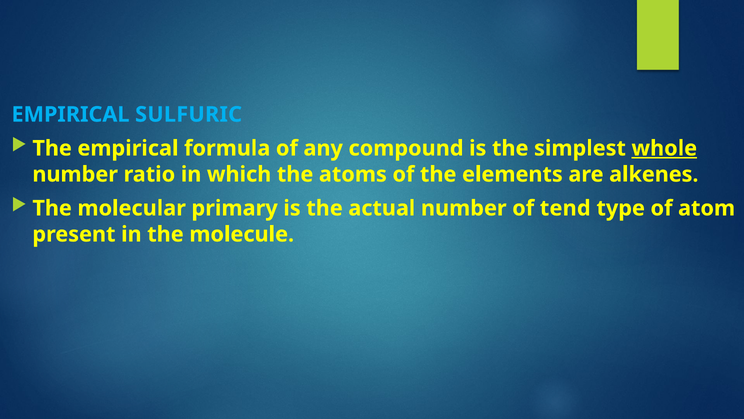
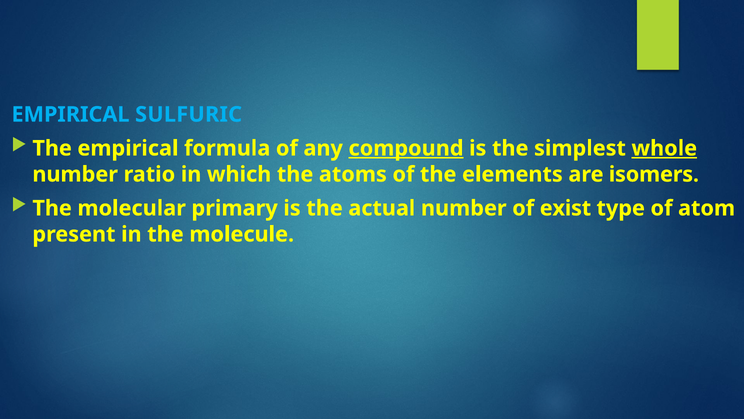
compound underline: none -> present (406, 148)
alkenes: alkenes -> isomers (654, 174)
tend: tend -> exist (565, 208)
